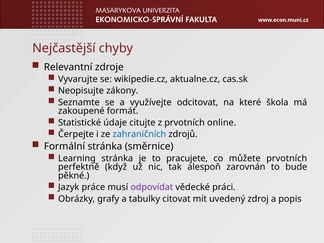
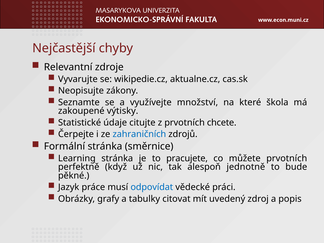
odcitovat: odcitovat -> množství (198, 102)
formát: formát -> výtisky (123, 111)
online: online -> chcete (222, 123)
zarovnán: zarovnán -> jednotně (246, 167)
odpovídat colour: purple -> blue (152, 187)
